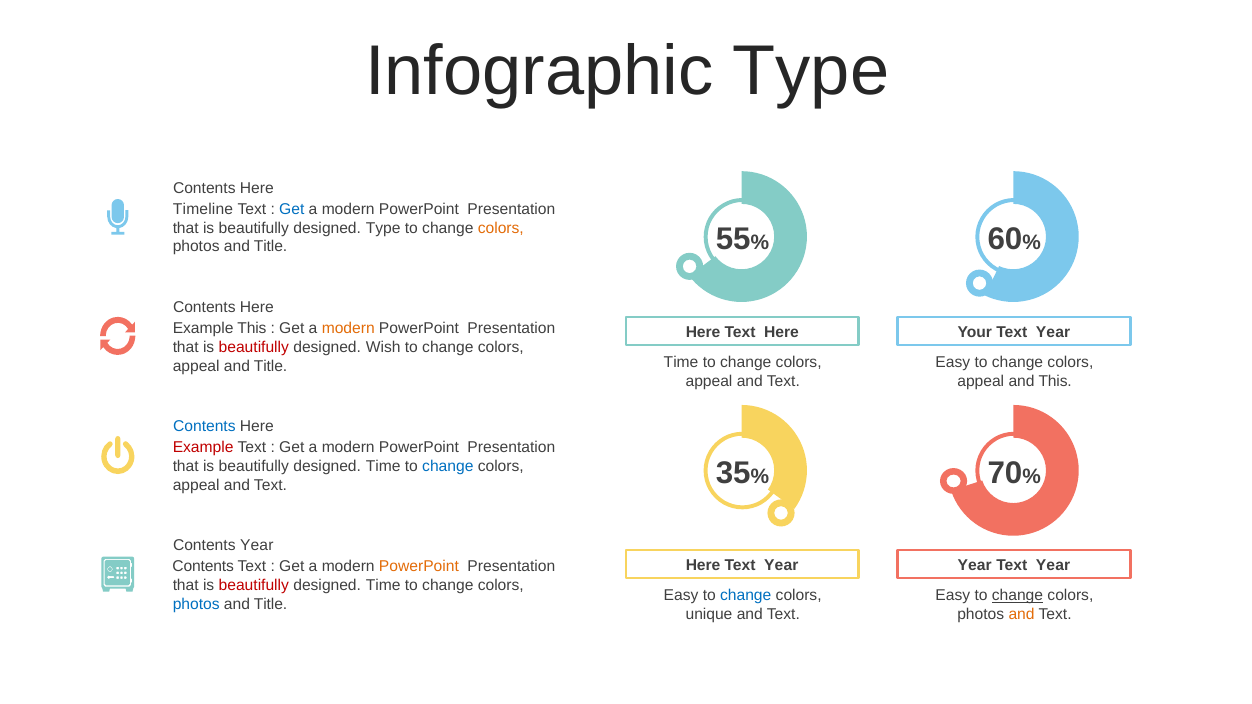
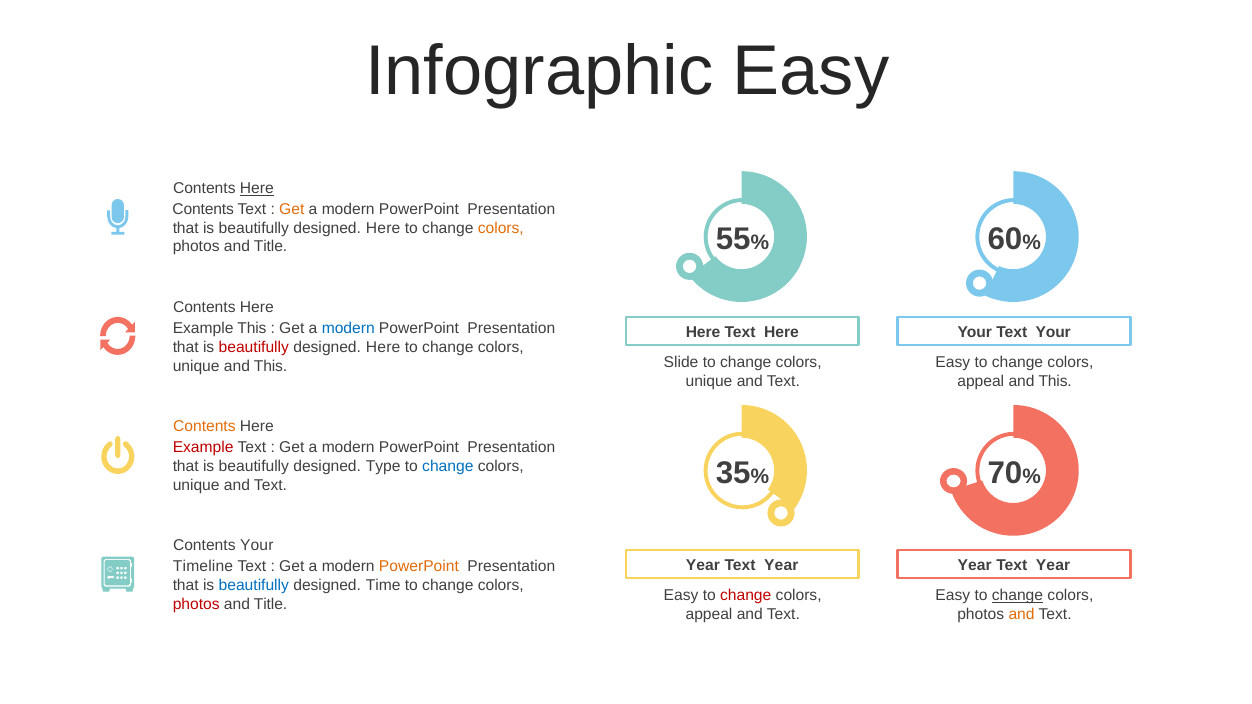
Infographic Type: Type -> Easy (811, 72)
Here underline: none -> present (257, 188)
Timeline: Timeline -> Contents (203, 209)
Get colour: blue -> orange (292, 209)
Type: Type -> Here (383, 228)
modern colour: orange -> blue (348, 328)
Your Text Year: Year -> Your (1053, 332)
Wish: Wish -> Here (383, 347)
Time: Time -> Slide (681, 363)
appeal: appeal -> unique (196, 366)
Title: Title -> This (271, 366)
appeal: appeal -> unique (709, 381)
Contents colour: blue -> orange (204, 427)
Time: Time -> Type (383, 466)
appeal: appeal -> unique (196, 485)
Contents Year: Year -> Your (257, 546)
Here: Here -> Year (703, 565)
Contents: Contents -> Timeline (203, 567)
beautifully colour: red -> blue (254, 585)
change colour: blue -> red (746, 596)
photos colour: blue -> red (196, 604)
unique: unique -> appeal (709, 614)
